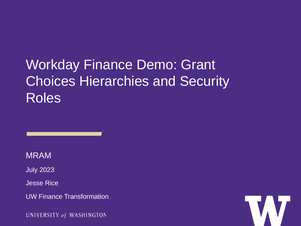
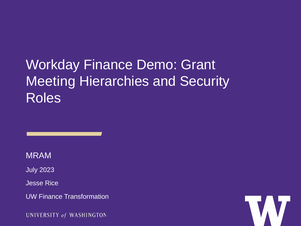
Choices: Choices -> Meeting (51, 81)
